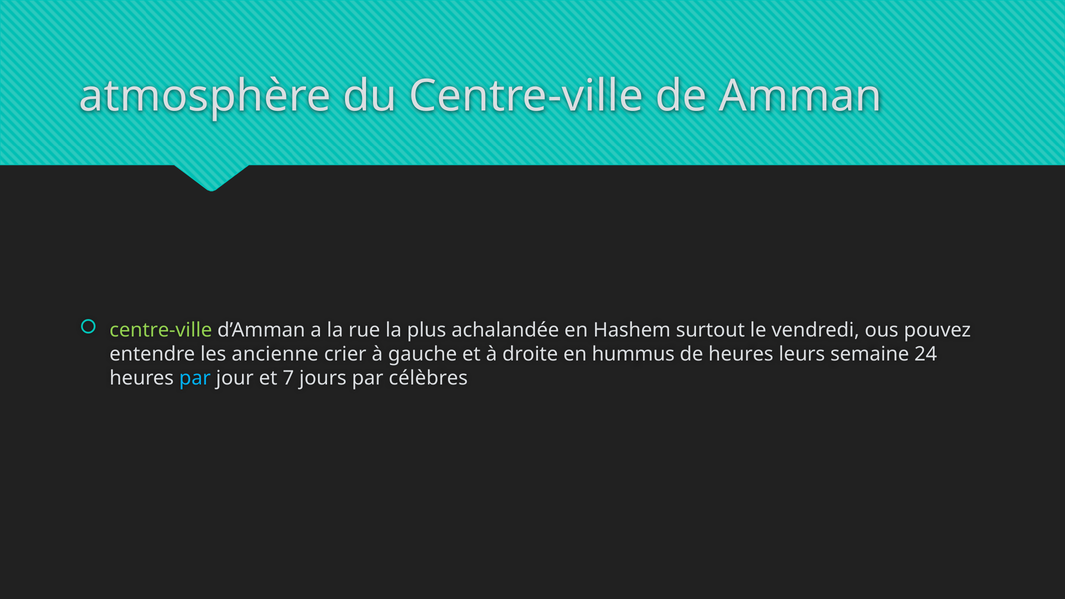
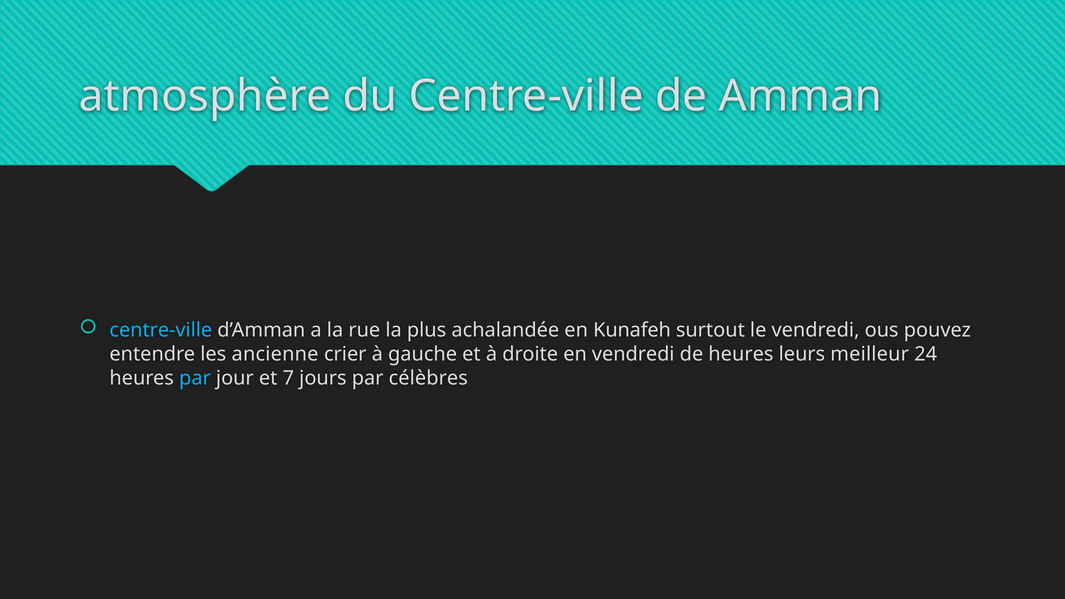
centre-ville colour: light green -> light blue (161, 330)
Hashem: Hashem -> Kunafeh (632, 330)
en hummus: hummus -> vendredi (633, 354)
semaine: semaine -> meilleur (870, 354)
